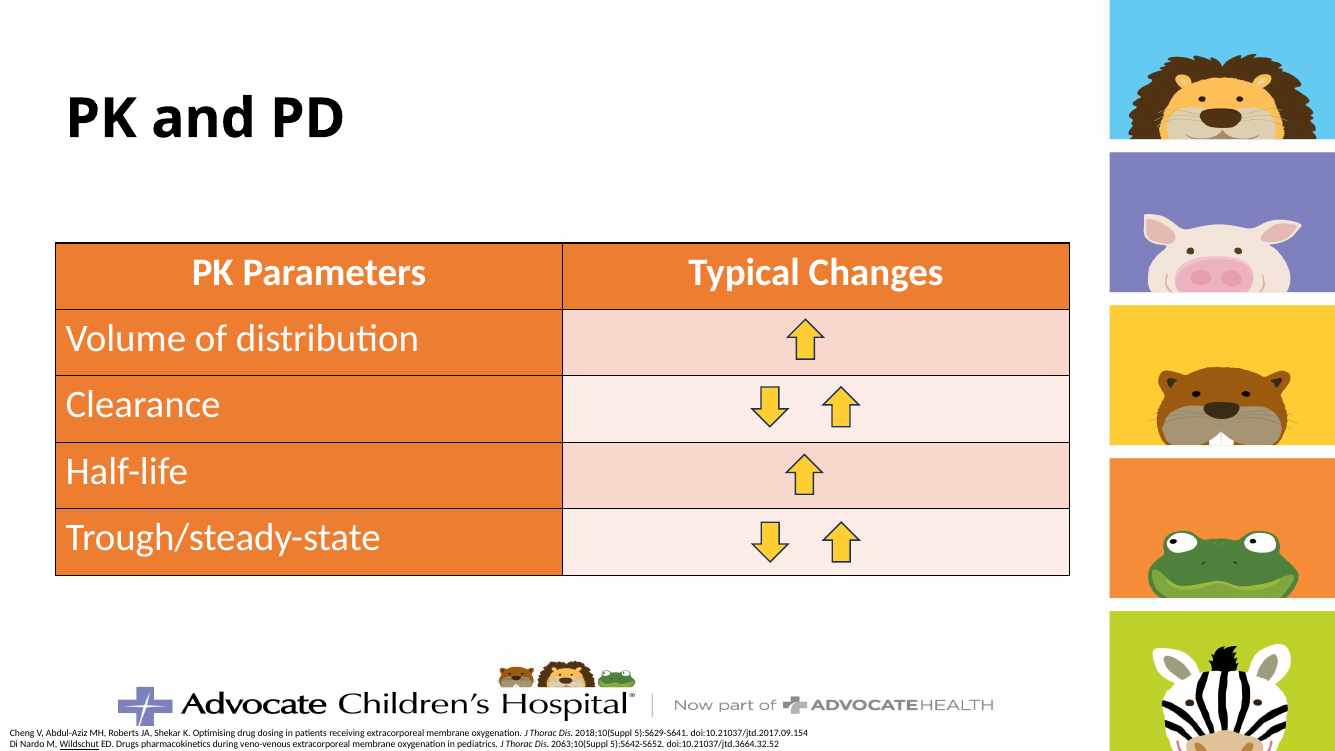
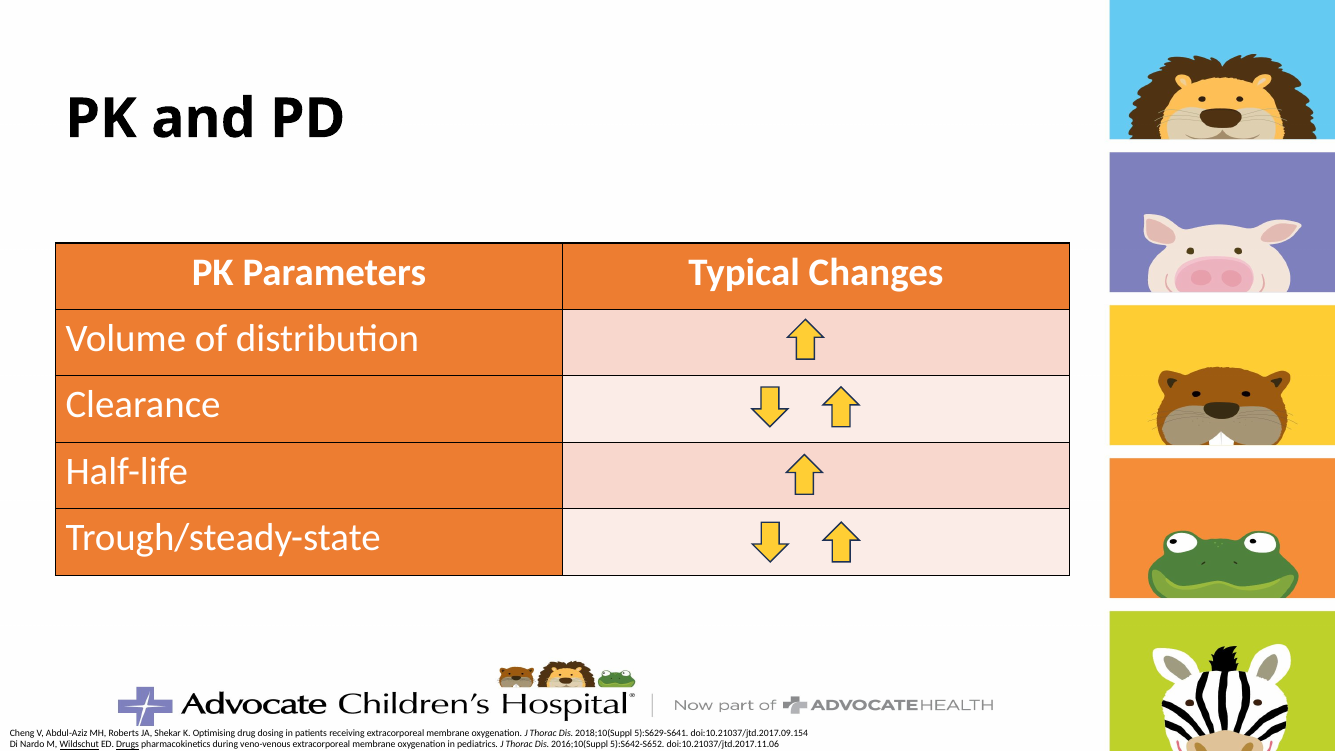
Drugs underline: none -> present (128, 745)
2063;10(Suppl: 2063;10(Suppl -> 2016;10(Suppl (580, 745)
doi:10.21037/jtd.3664.32.52: doi:10.21037/jtd.3664.32.52 -> doi:10.21037/jtd.2017.11.06 (723, 745)
